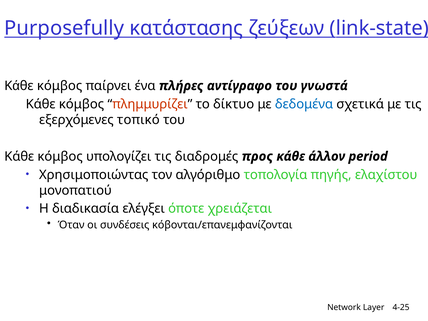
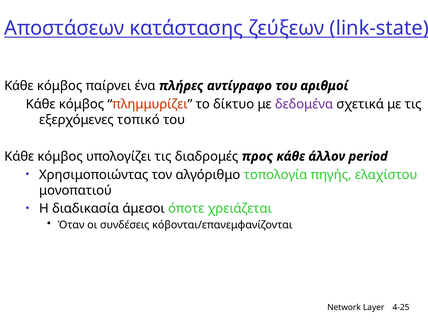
Purposefully: Purposefully -> Αποστάσεων (64, 28)
γνωστά: γνωστά -> αριθμοί (324, 86)
δεδομένα colour: blue -> purple (304, 104)
ελέγξει: ελέγξει -> άμεσοι (144, 209)
